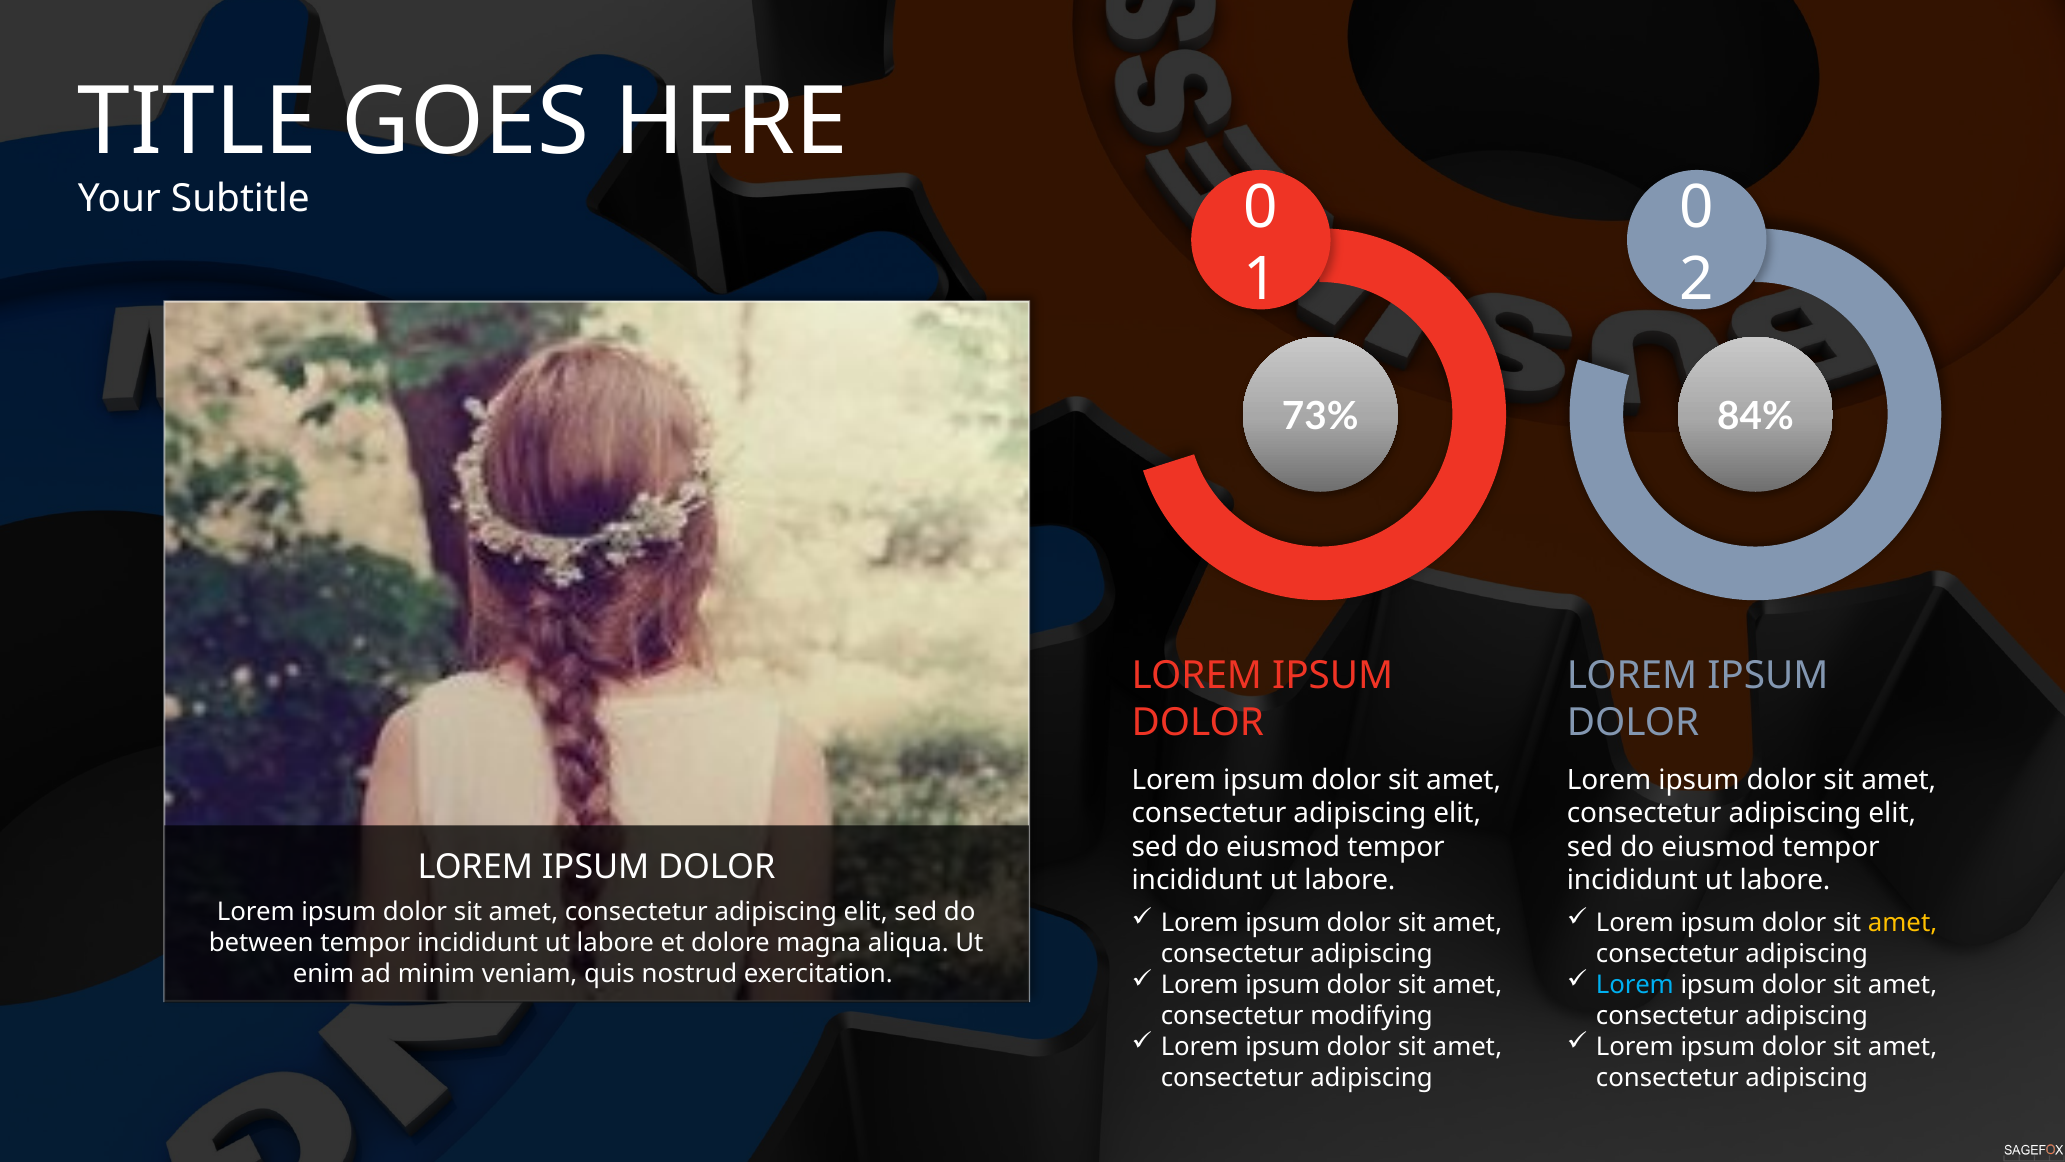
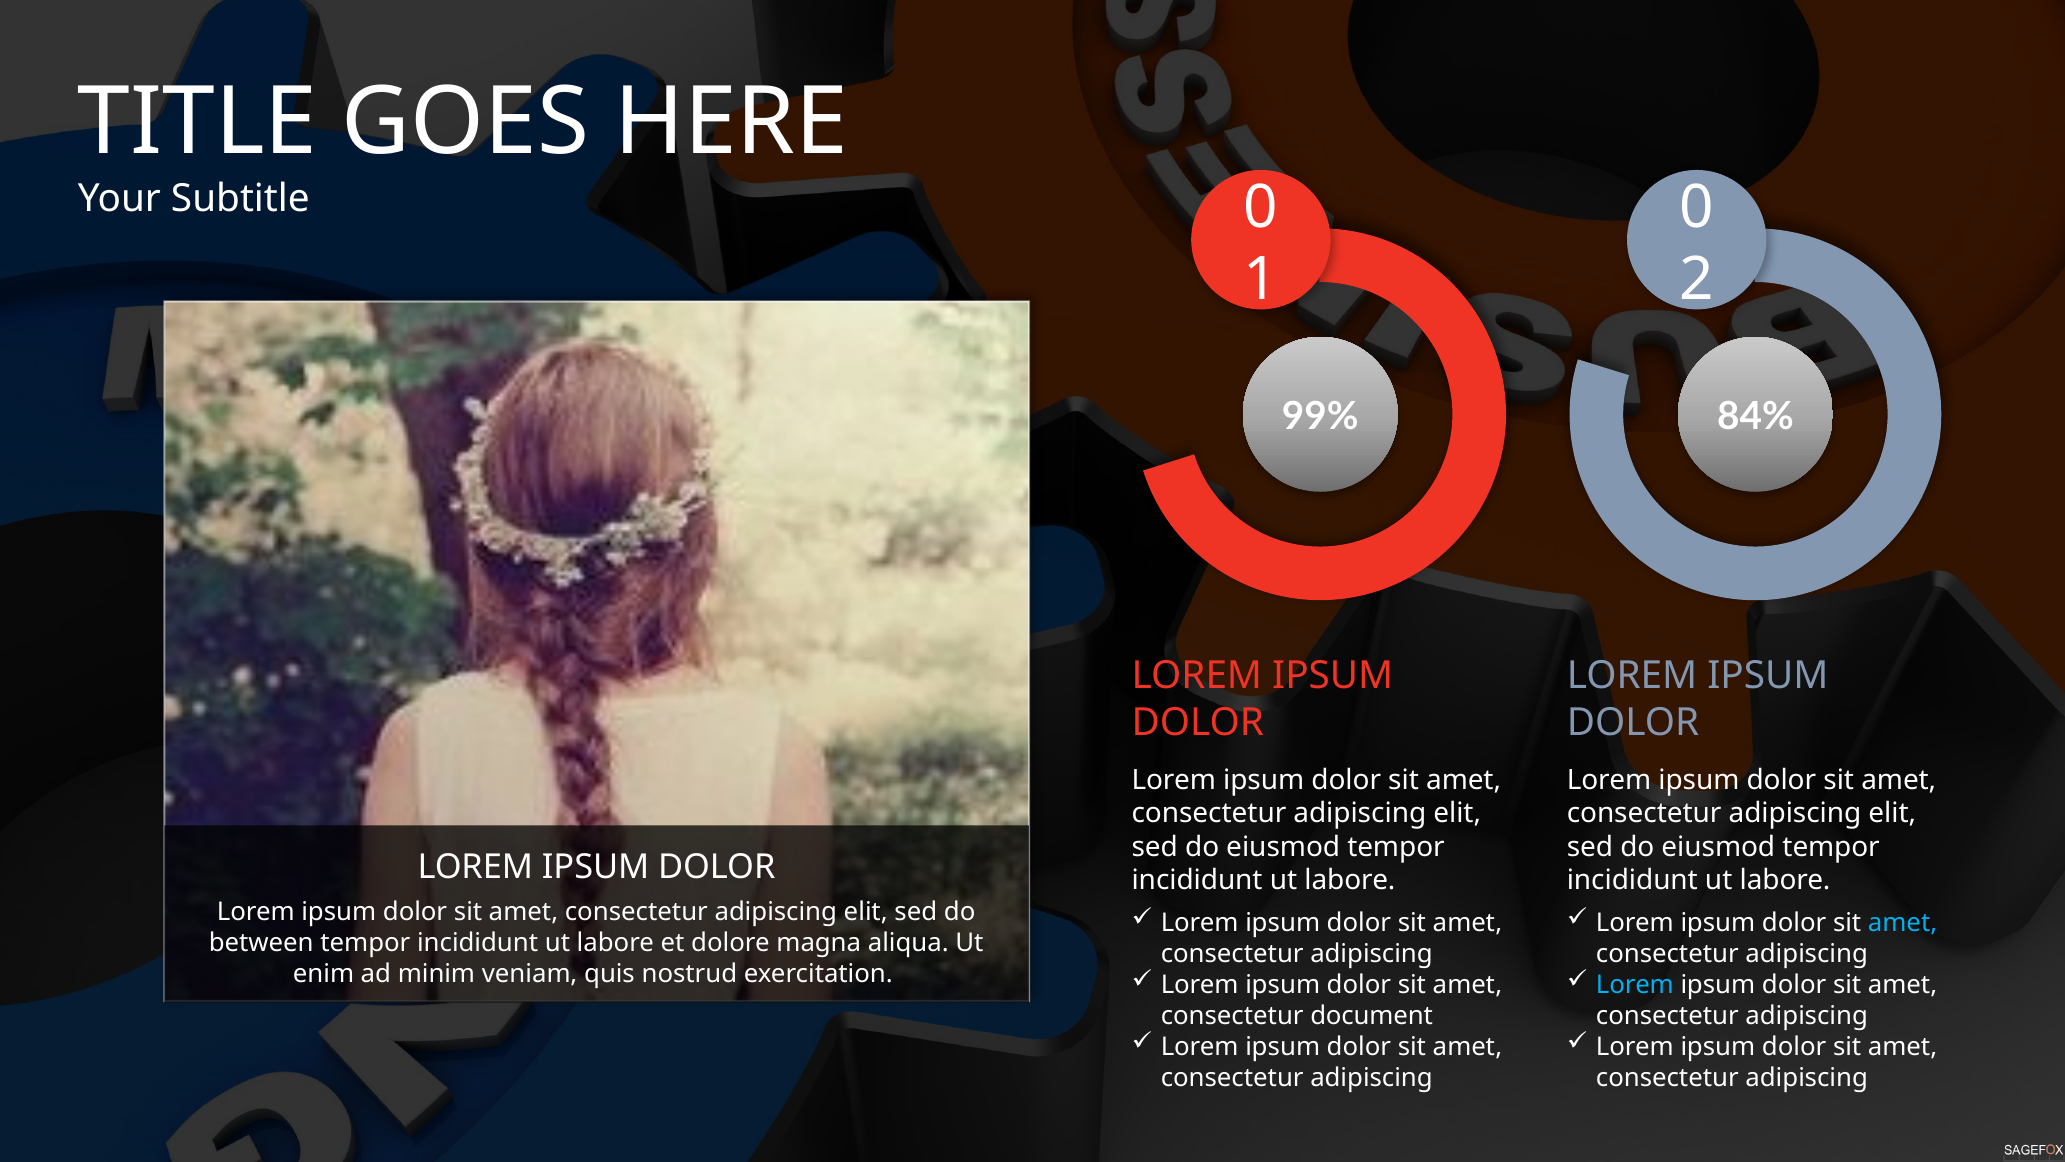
73%: 73% -> 99% (1320, 417)
amet colour: yellow -> light blue (1903, 923)
modifying: modifying -> document (1372, 1016)
